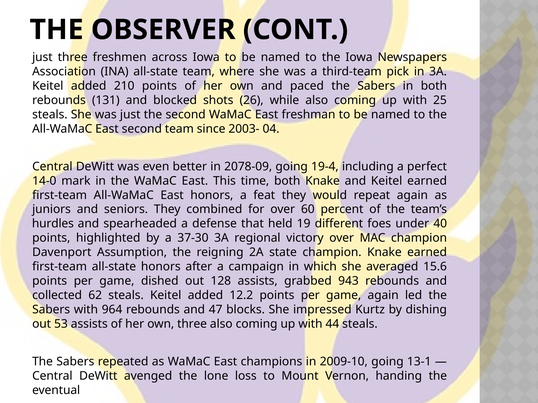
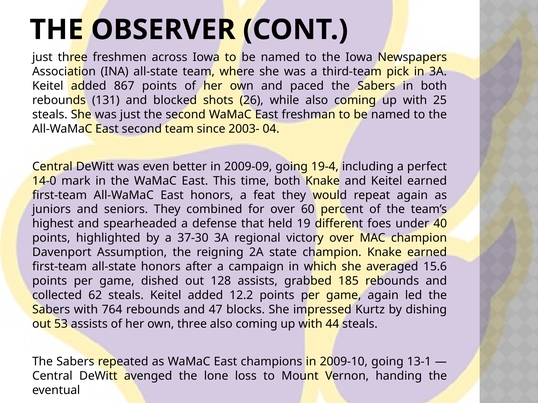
210: 210 -> 867 (124, 86)
2078-09: 2078-09 -> 2009-09 (248, 167)
hurdles: hurdles -> highest (53, 224)
943: 943 -> 185 (348, 281)
964: 964 -> 764 (112, 310)
